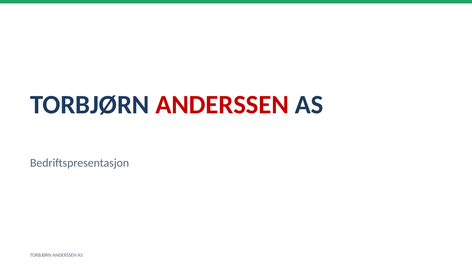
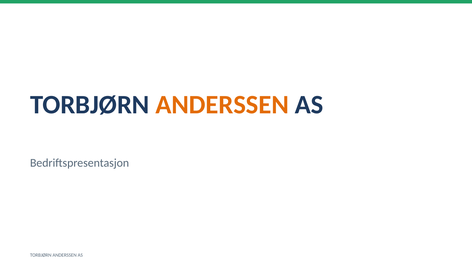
ANDERSSEN colour: red -> orange (222, 105)
